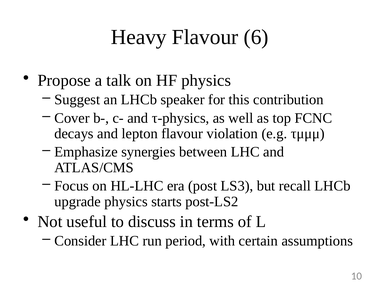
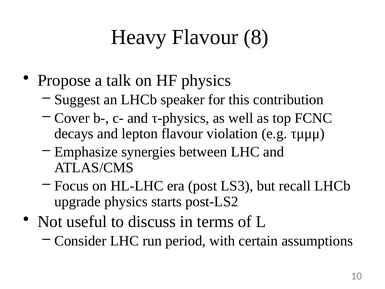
6: 6 -> 8 (256, 37)
